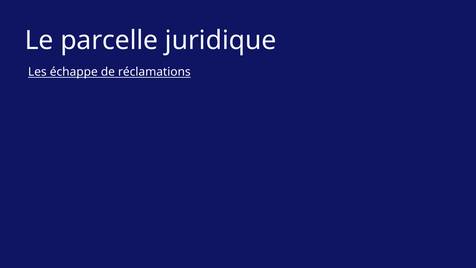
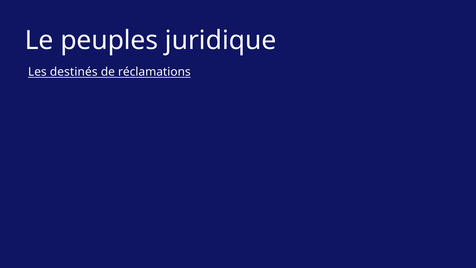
parcelle: parcelle -> peuples (109, 40)
échappe: échappe -> destinés (74, 72)
